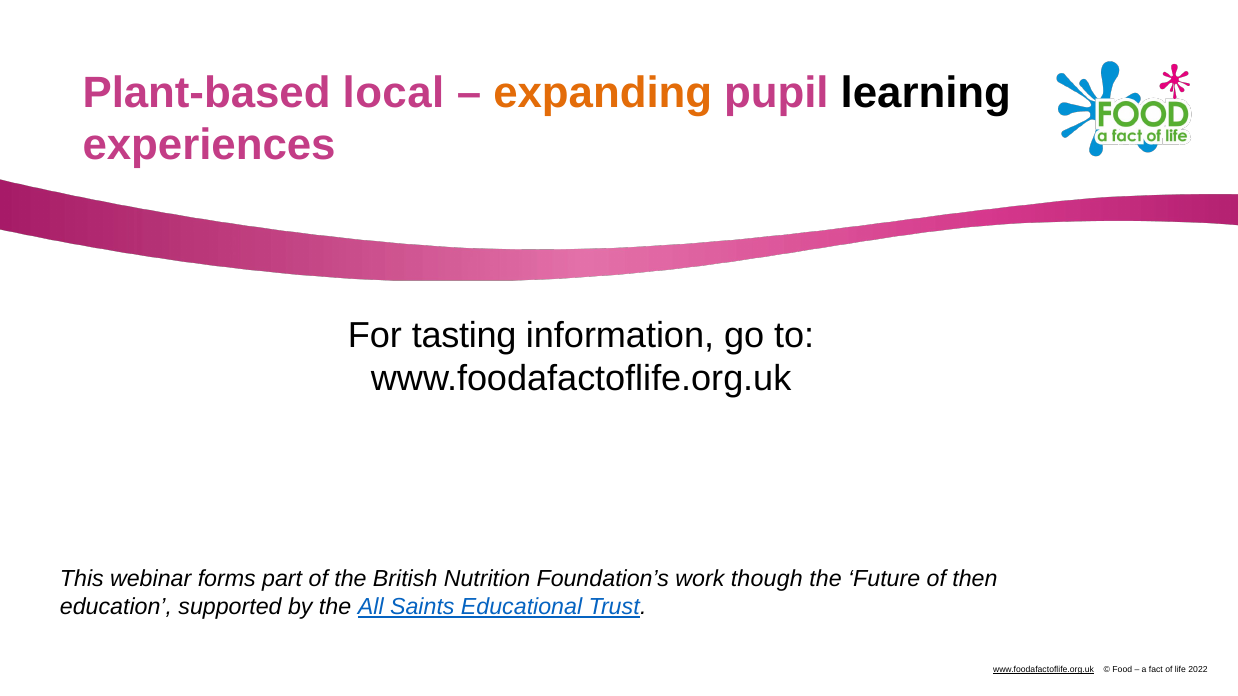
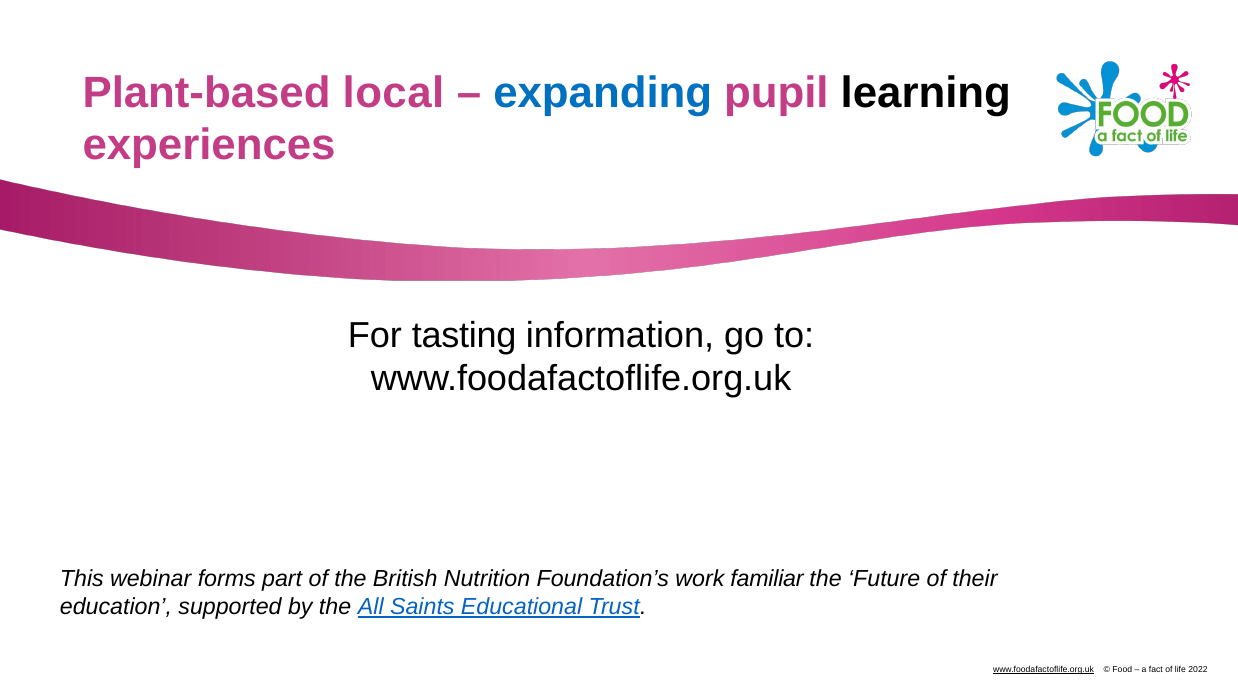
expanding colour: orange -> blue (603, 93)
though: though -> familiar (767, 579)
then: then -> their (975, 579)
